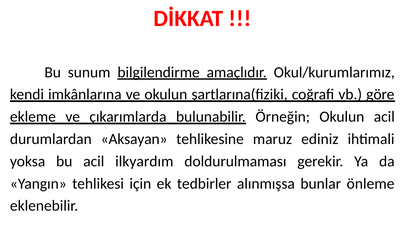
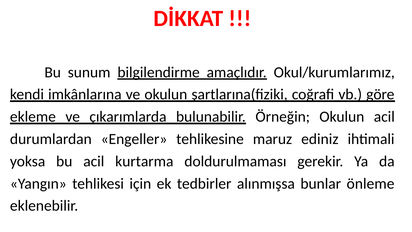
Aksayan: Aksayan -> Engeller (134, 139)
ilkyardım: ilkyardım -> kurtarma (144, 161)
